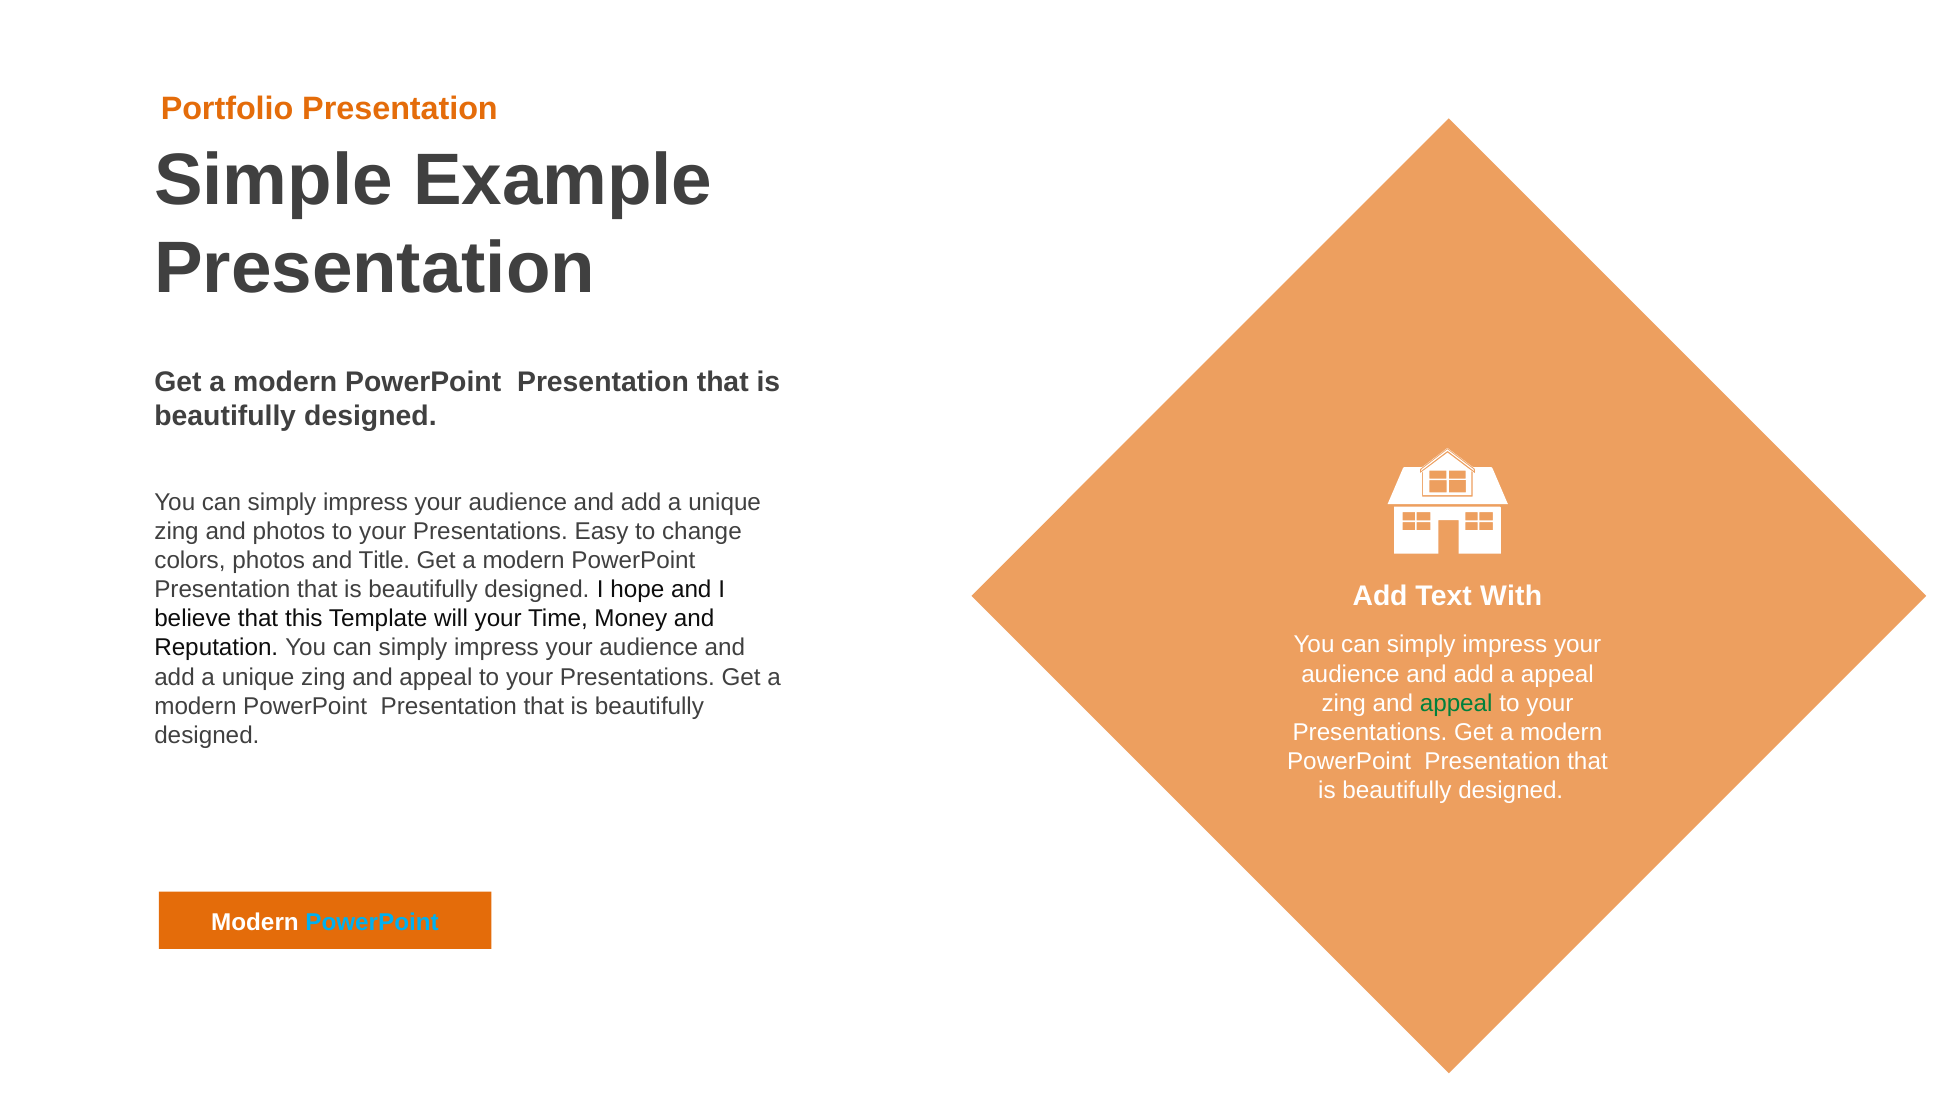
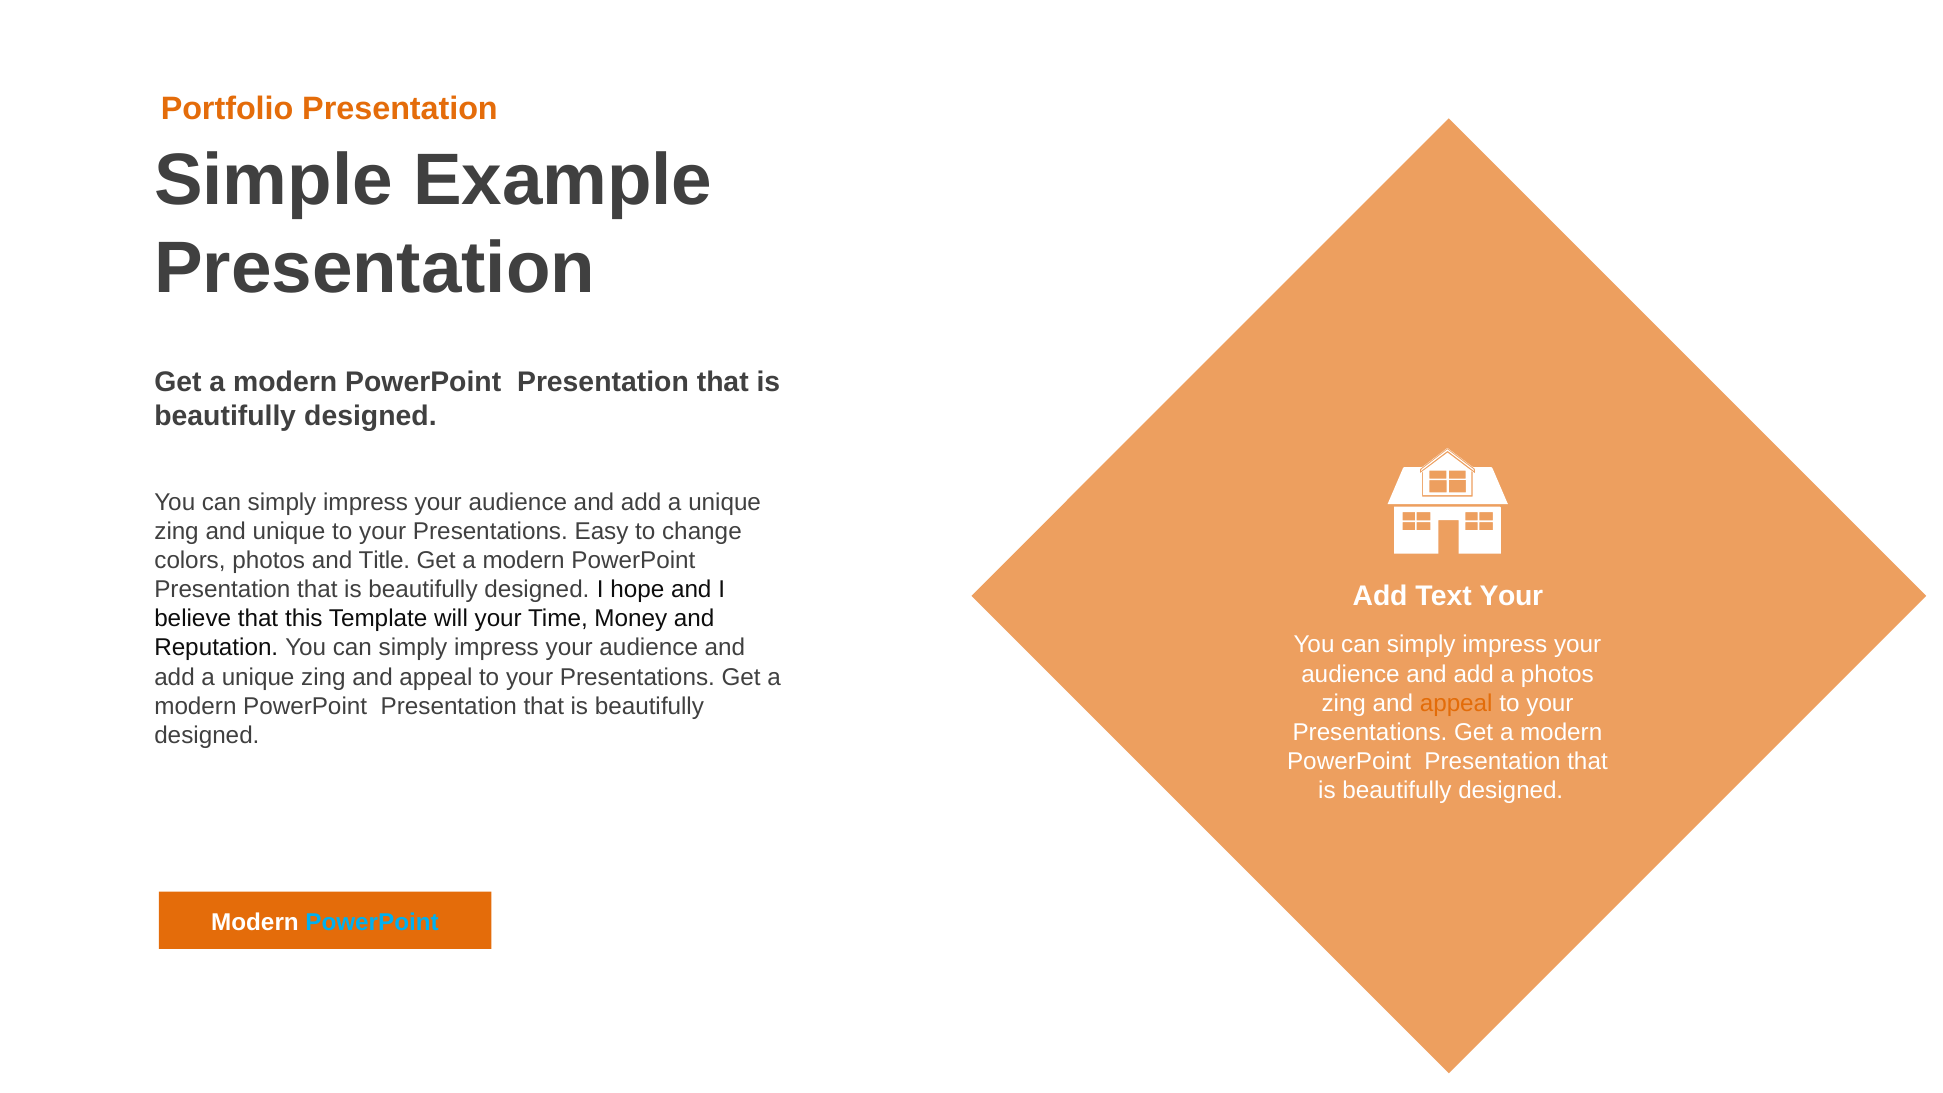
and photos: photos -> unique (289, 531)
Text With: With -> Your (1511, 596)
a appeal: appeal -> photos (1557, 674)
appeal colour: green -> orange (1456, 703)
